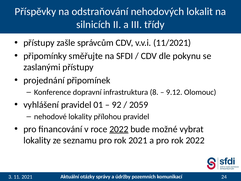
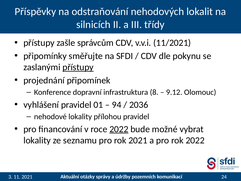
přístupy underline: none -> present (78, 67)
92: 92 -> 94 (117, 105)
2059: 2059 -> 2036 (139, 105)
